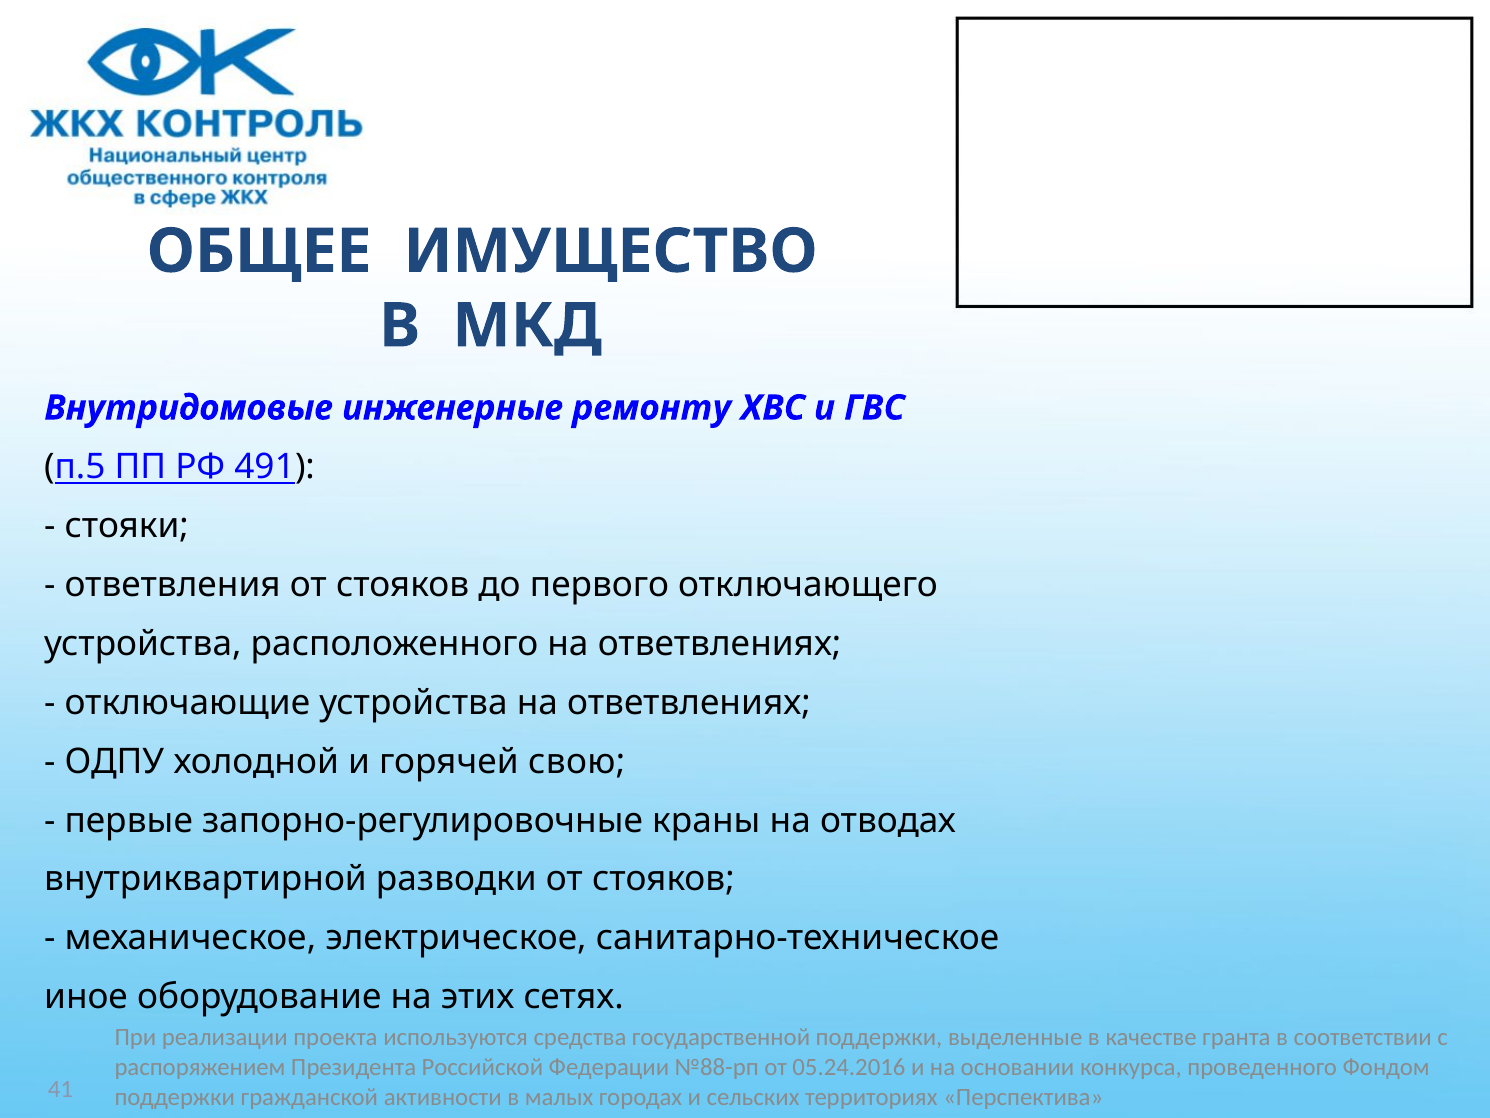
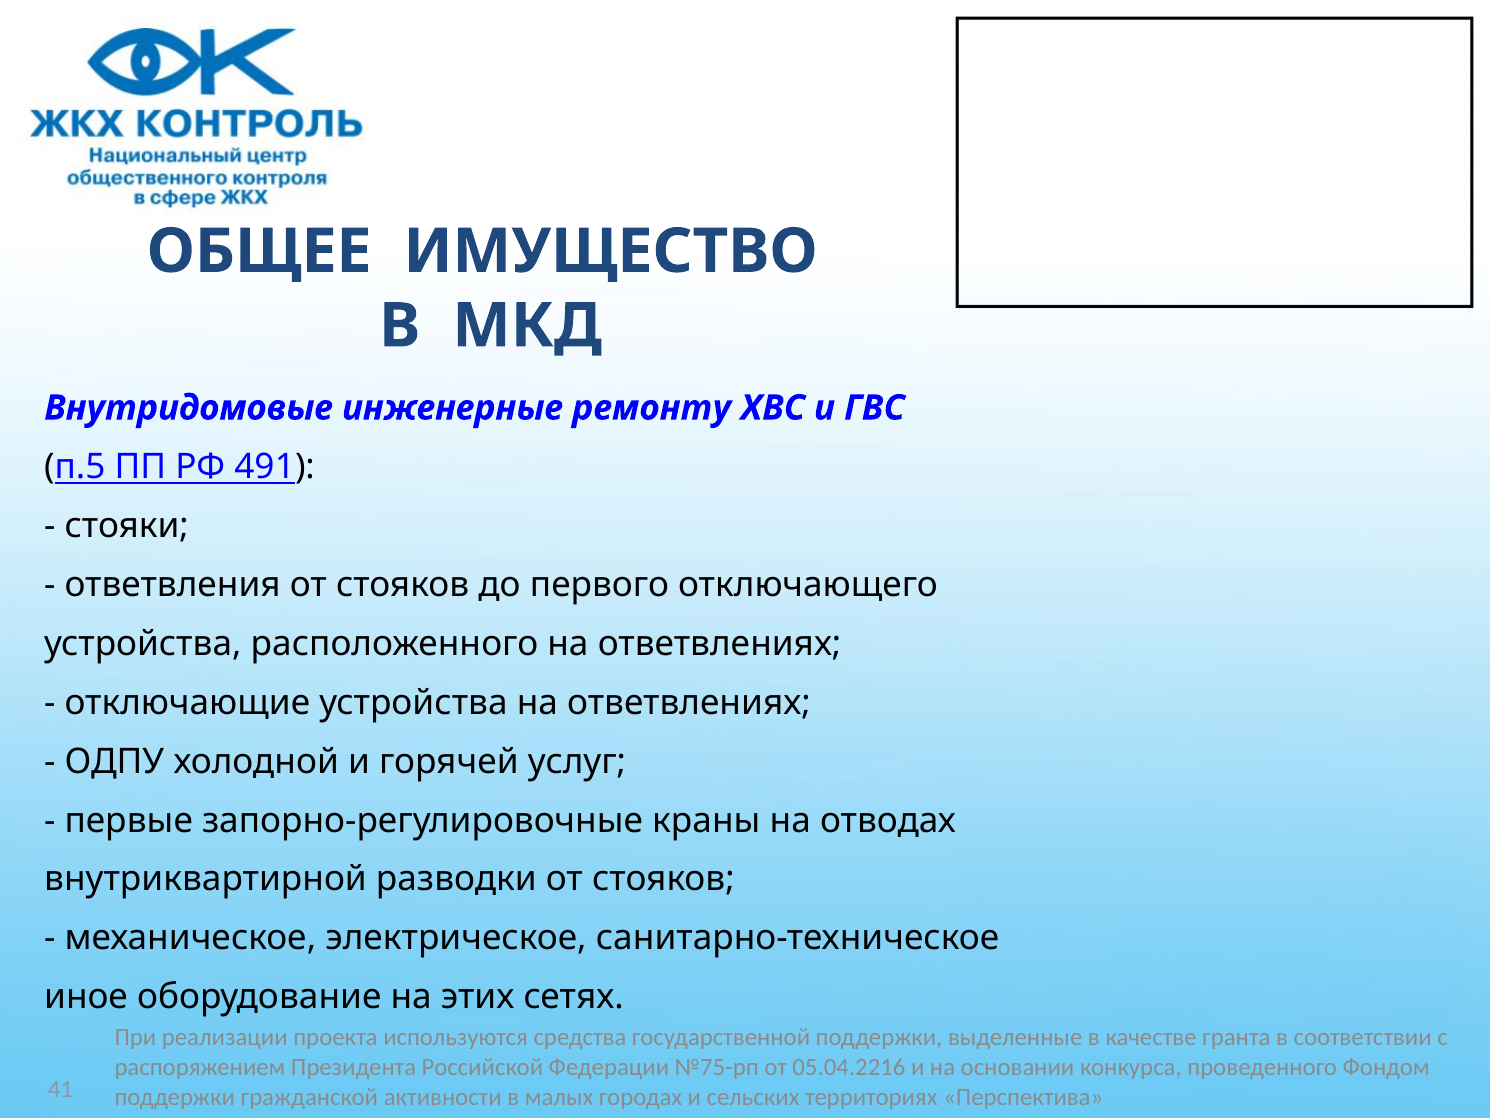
свою: свою -> услуг (577, 761)
№88-рп: №88-рп -> №75-рп (717, 1067)
05.24.2016: 05.24.2016 -> 05.04.2216 (849, 1067)
